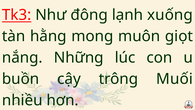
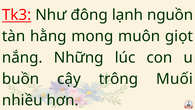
xuống: xuống -> nguồn (170, 15)
